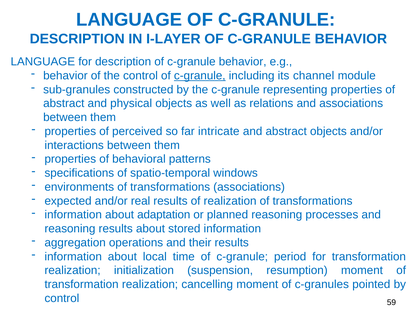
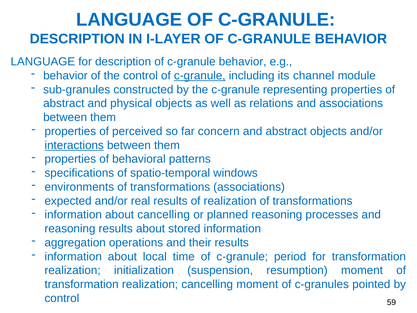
intricate: intricate -> concern (219, 131)
interactions underline: none -> present (74, 145)
about adaptation: adaptation -> cancelling (164, 215)
